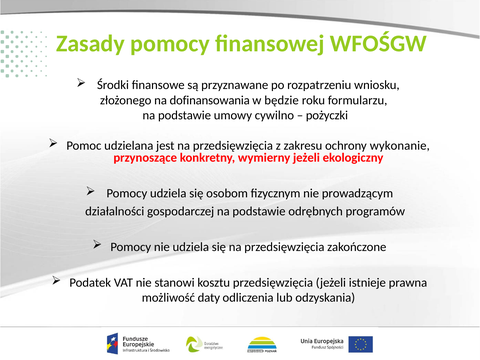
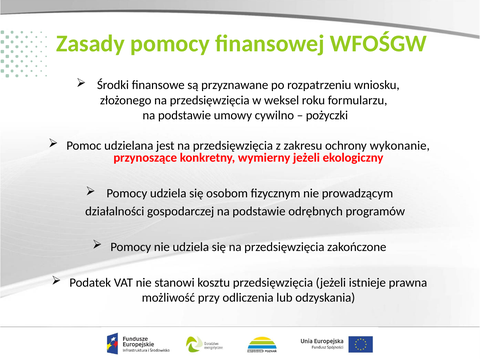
złożonego na dofinansowania: dofinansowania -> przedsięwzięcia (210, 100)
będzie: będzie -> weksel (282, 100)
daty: daty -> przy (209, 298)
